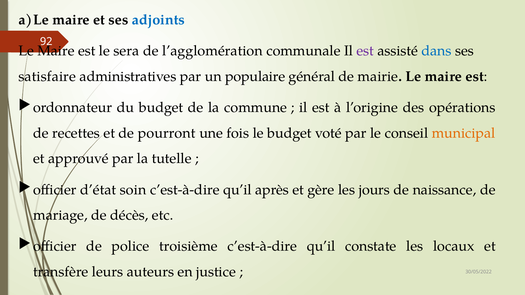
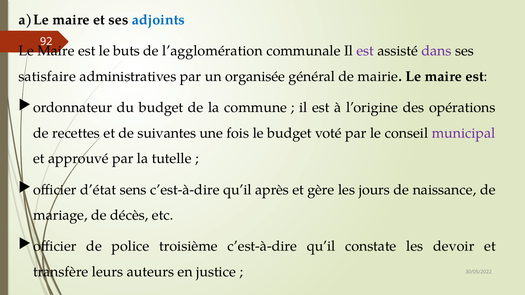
sera: sera -> buts (127, 51)
dans colour: blue -> purple (436, 51)
populaire: populaire -> organisée (255, 77)
pourront: pourront -> suivantes (167, 133)
municipal colour: orange -> purple (464, 133)
soin: soin -> sens (133, 190)
locaux: locaux -> devoir (454, 246)
